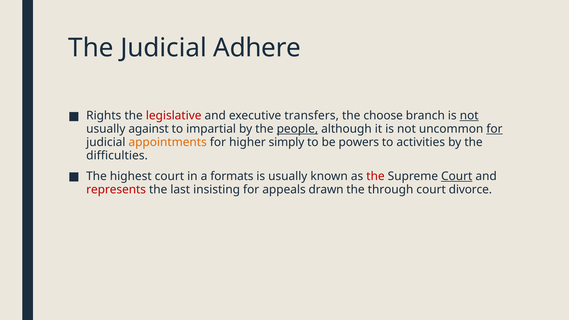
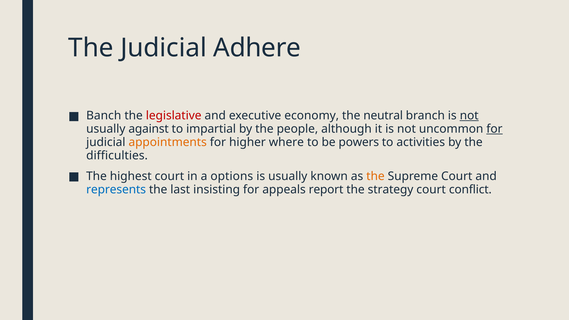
Rights: Rights -> Banch (104, 116)
transfers: transfers -> economy (312, 116)
choose: choose -> neutral (383, 116)
people underline: present -> none (297, 129)
simply: simply -> where (286, 142)
formats: formats -> options (232, 176)
the colour: red -> orange (375, 176)
Court underline: present -> none (457, 176)
represents colour: red -> blue (116, 190)
drawn: drawn -> report (326, 190)
through: through -> strategy (391, 190)
divorce: divorce -> conflict (470, 190)
